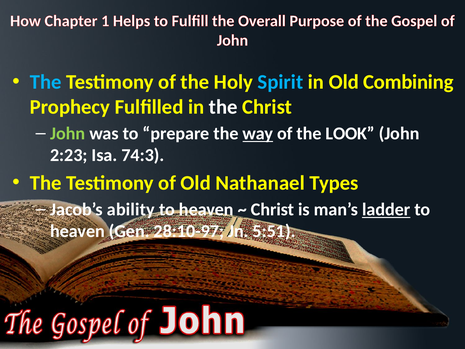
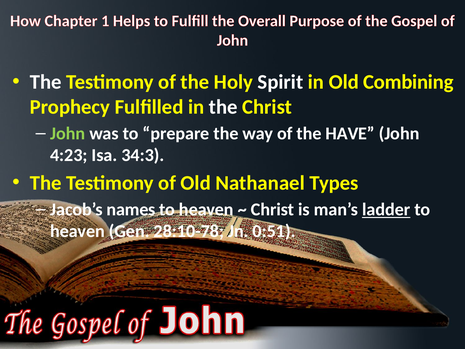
The colour: light blue -> white (46, 82)
Spirit colour: light blue -> white (280, 82)
way underline: present -> none (258, 134)
LOOK: LOOK -> HAVE (350, 134)
2:23: 2:23 -> 4:23 (69, 155)
74:3: 74:3 -> 34:3 (143, 155)
ability: ability -> names (131, 209)
28:10-97: 28:10-97 -> 28:10-78 (189, 231)
5:51: 5:51 -> 0:51 (274, 231)
